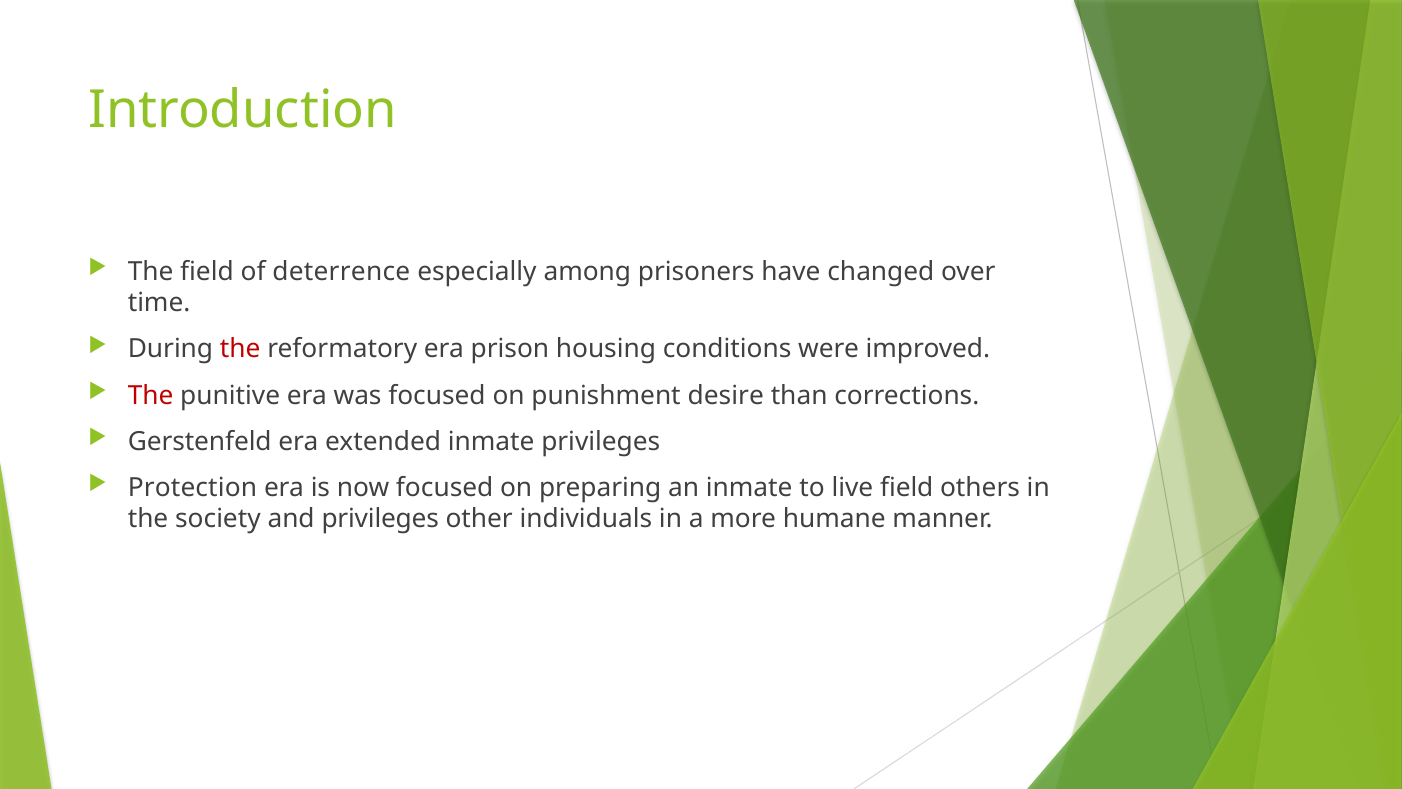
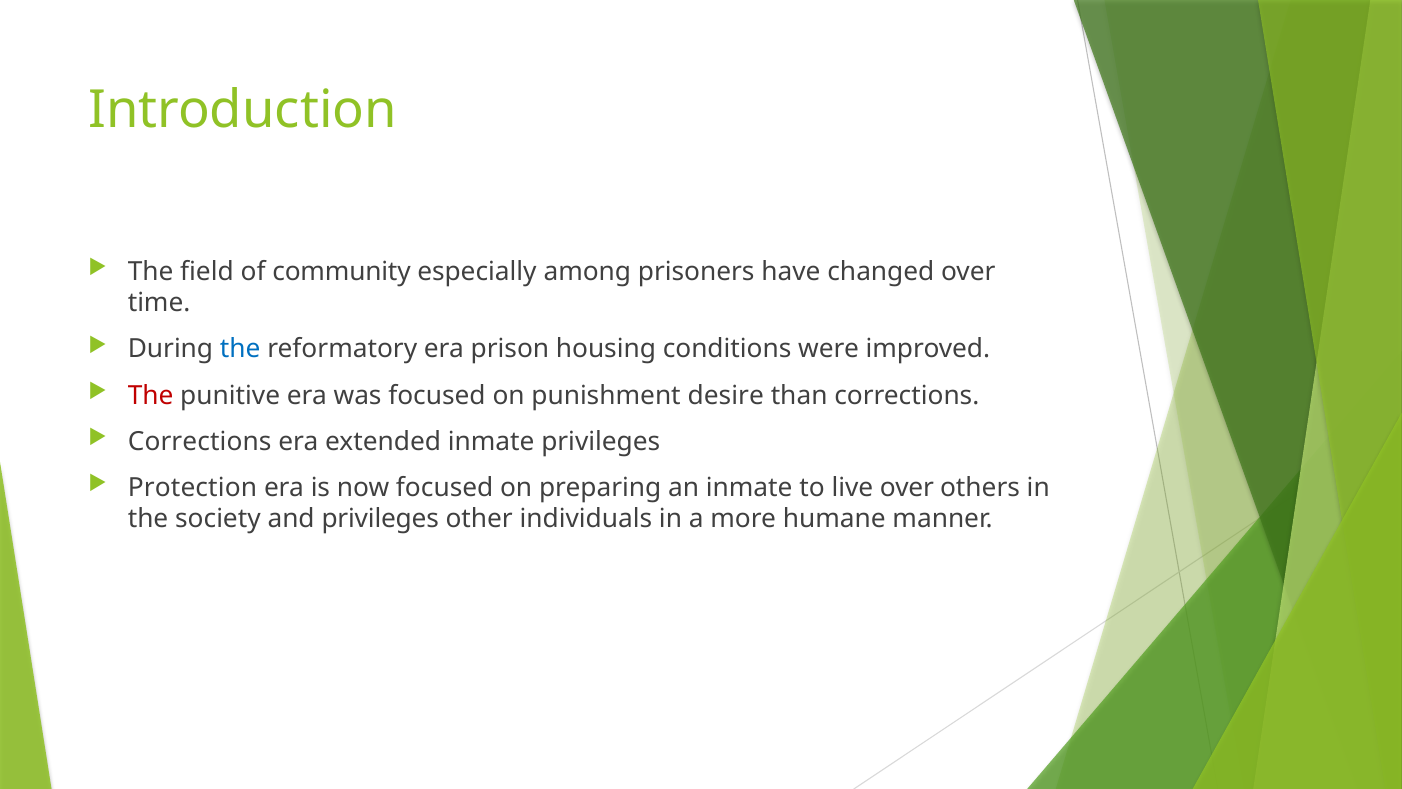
deterrence: deterrence -> community (342, 271)
the colour: red -> blue (240, 349)
Gerstenfeld: Gerstenfeld -> Corrections (200, 441)
live field: field -> over (907, 488)
